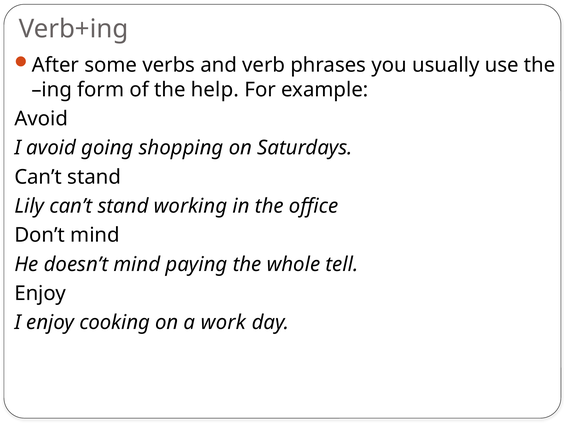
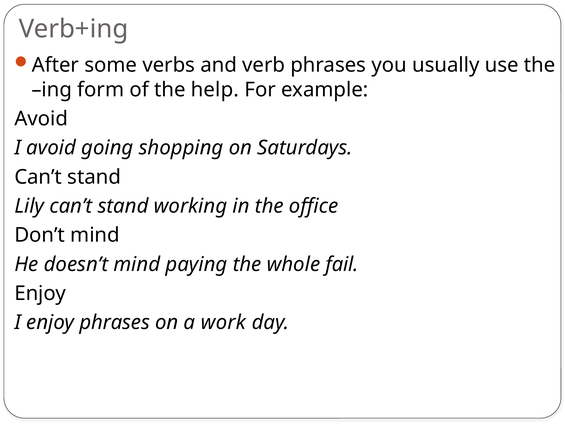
tell: tell -> fail (342, 264)
enjoy cooking: cooking -> phrases (115, 322)
